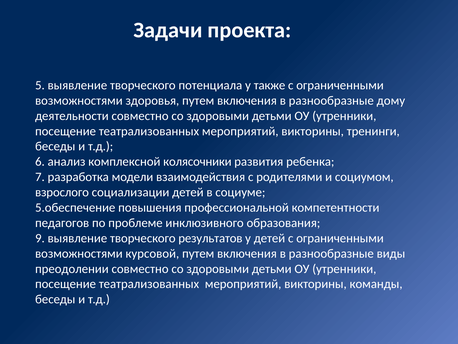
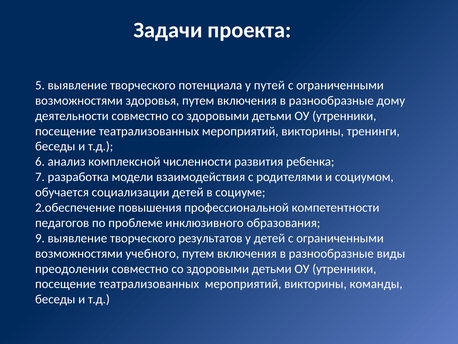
также: также -> путей (269, 85)
колясочники: колясочники -> численности (197, 162)
взрослого: взрослого -> обучается (62, 192)
5.обеспечение: 5.обеспечение -> 2.обеспечение (75, 207)
курсовой: курсовой -> учебного (152, 253)
